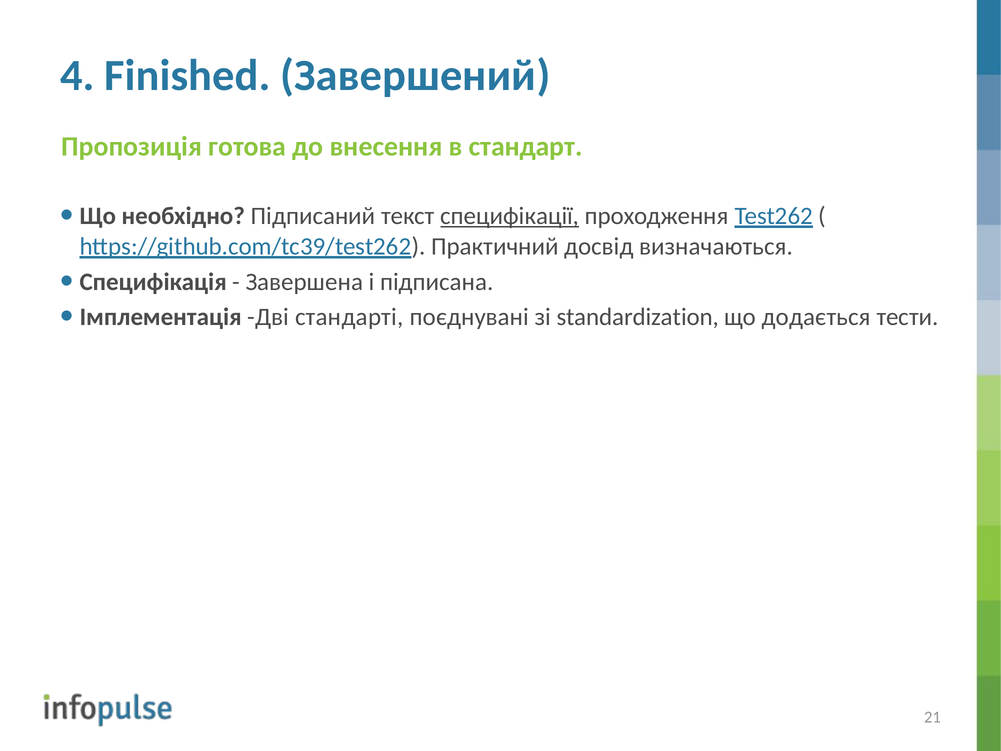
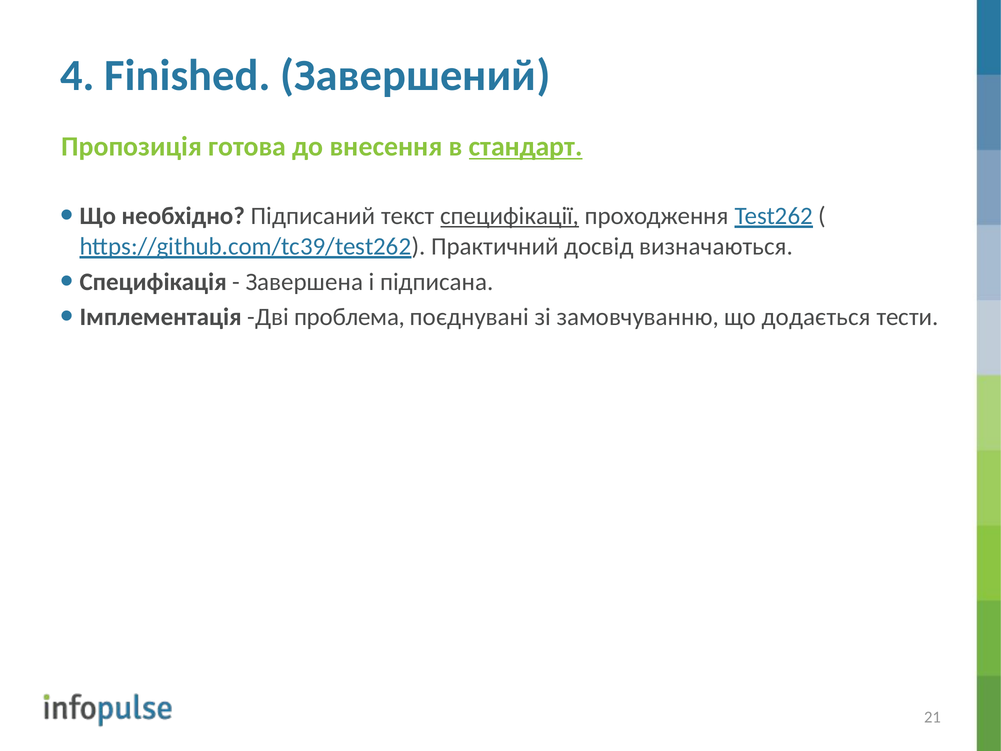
стандарт underline: none -> present (526, 147)
стандарті: стандарті -> проблема (350, 317)
standardization: standardization -> замовчуванню (638, 317)
